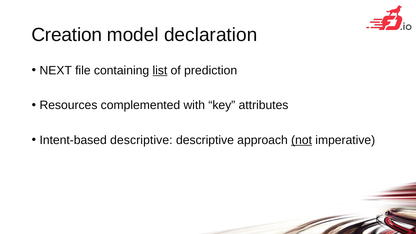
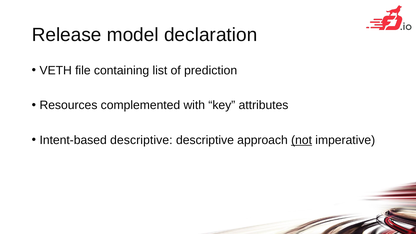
Creation: Creation -> Release (67, 35)
NEXT: NEXT -> VETH (56, 70)
list underline: present -> none (160, 70)
